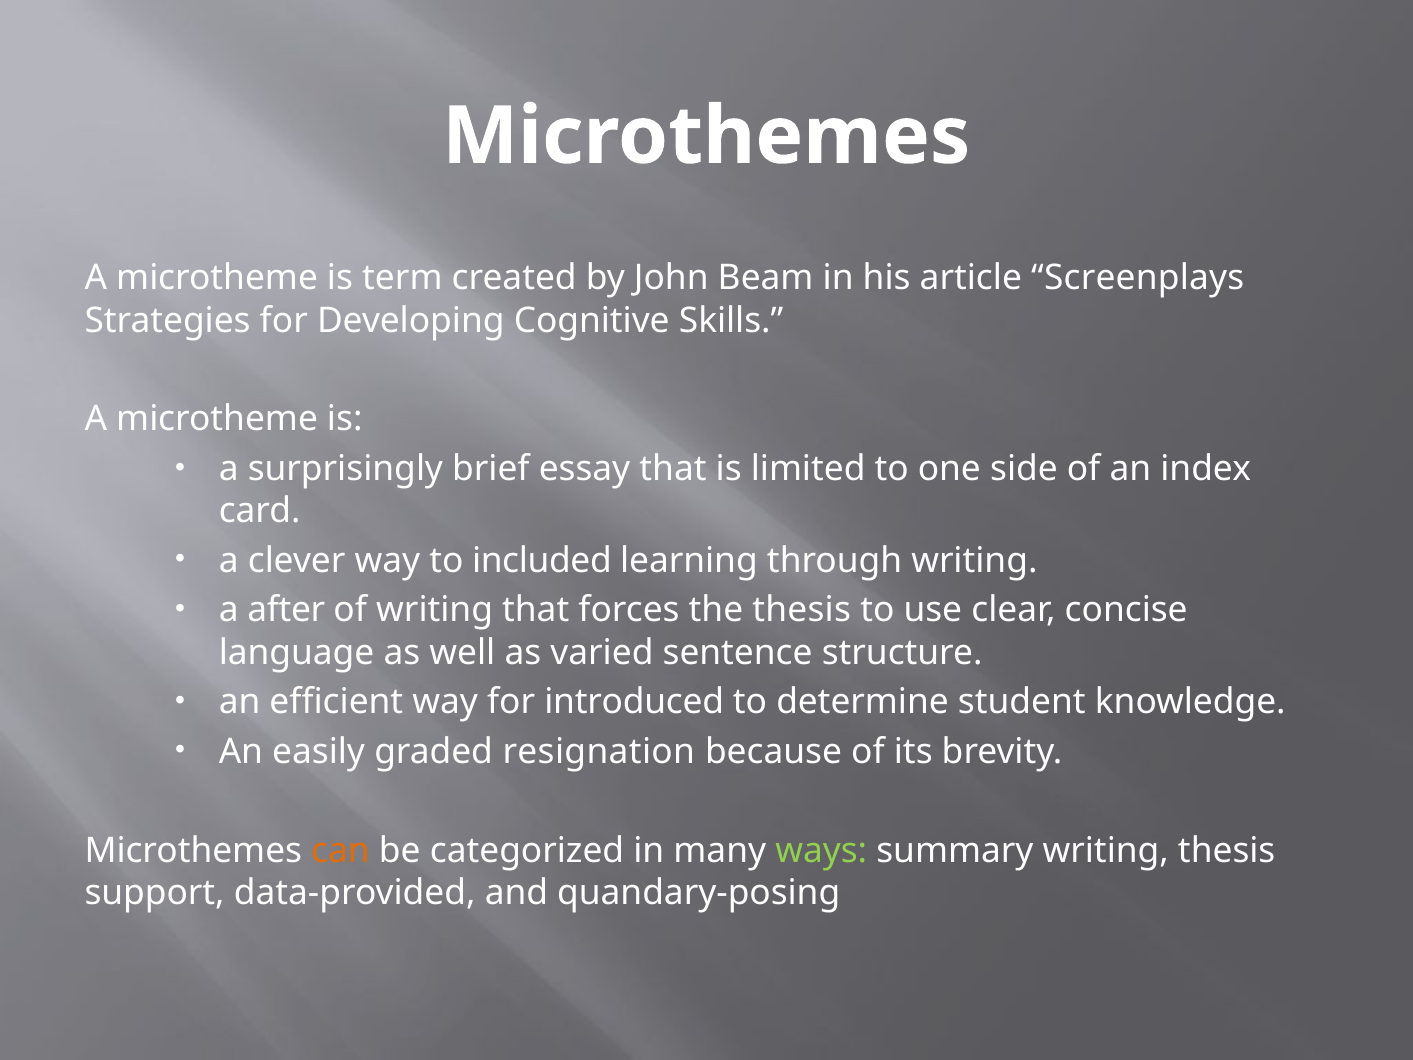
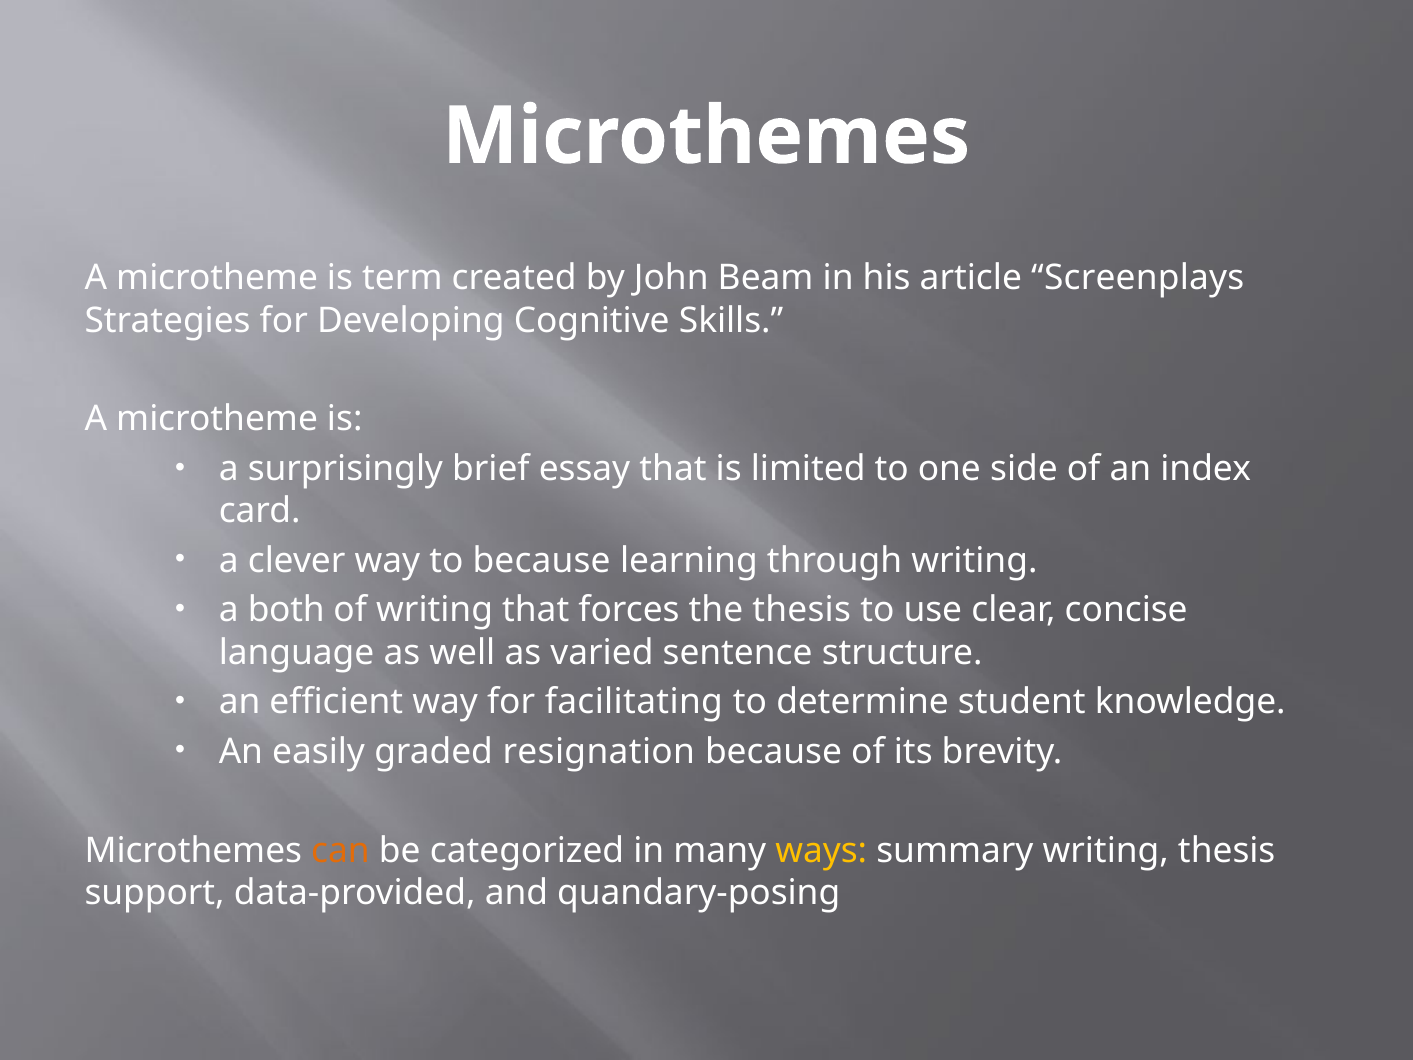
to included: included -> because (542, 560)
after: after -> both (286, 610)
introduced: introduced -> facilitating (634, 702)
ways colour: light green -> yellow (821, 850)
